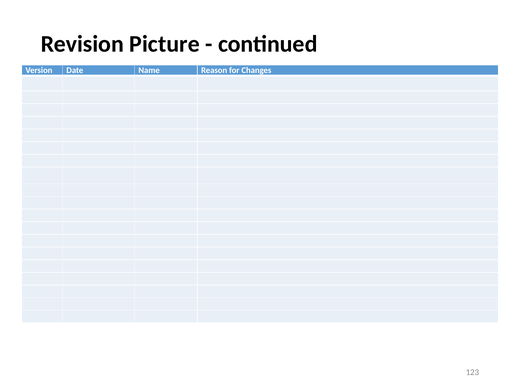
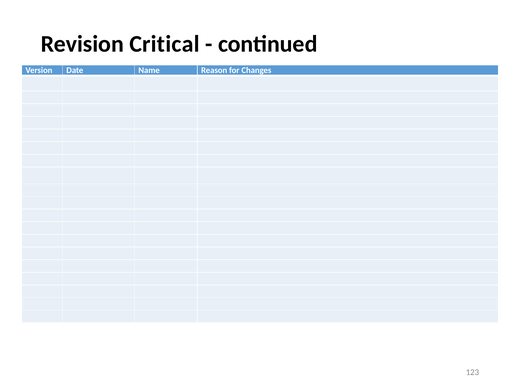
Picture: Picture -> Critical (164, 44)
